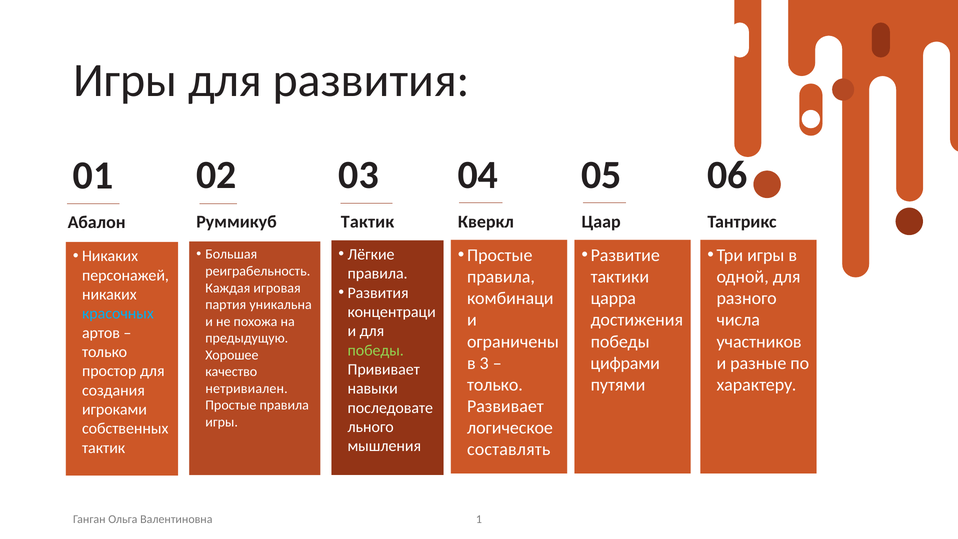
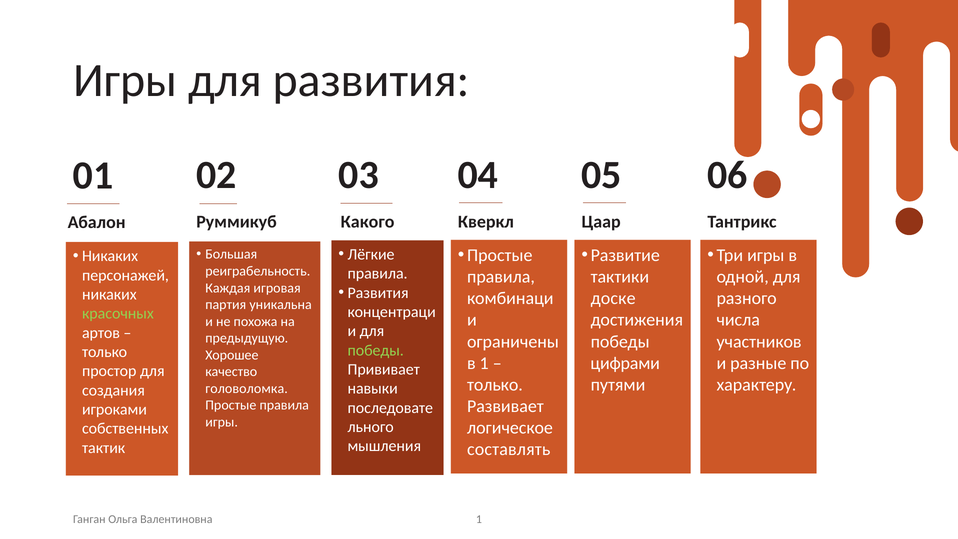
Тактик: Тактик -> Какого (368, 222)
царра: царра -> доске (613, 298)
красочных colour: light blue -> light green (118, 314)
в 3: 3 -> 1 (484, 363)
нетривиален: нетривиален -> головоломка (247, 388)
